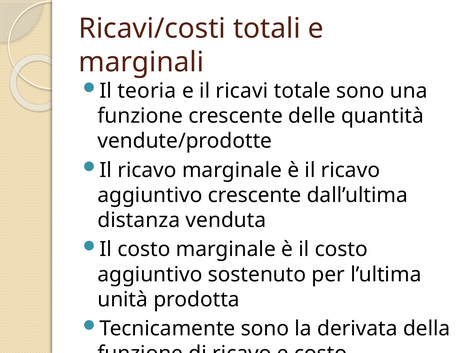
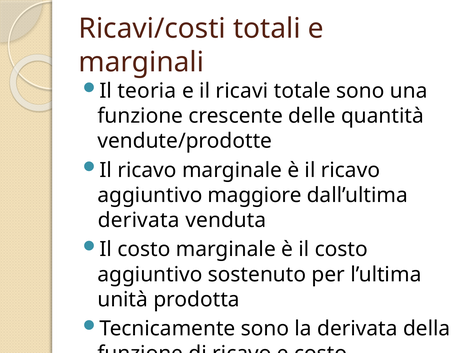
aggiuntivo crescente: crescente -> maggiore (255, 195)
distanza: distanza -> derivata (139, 220)
